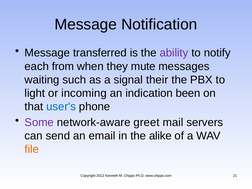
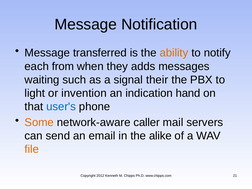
ability colour: purple -> orange (174, 53)
mute: mute -> adds (143, 66)
incoming: incoming -> invention (84, 93)
been: been -> hand (188, 93)
Some colour: purple -> orange (39, 122)
greet: greet -> caller (147, 122)
